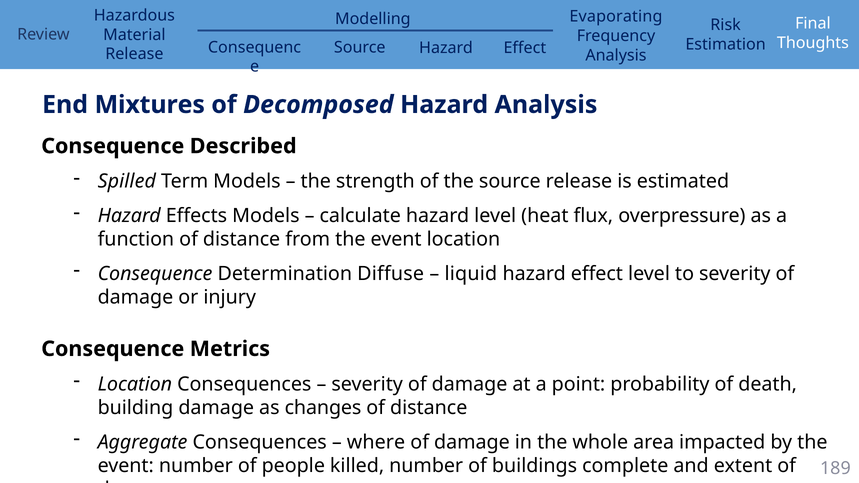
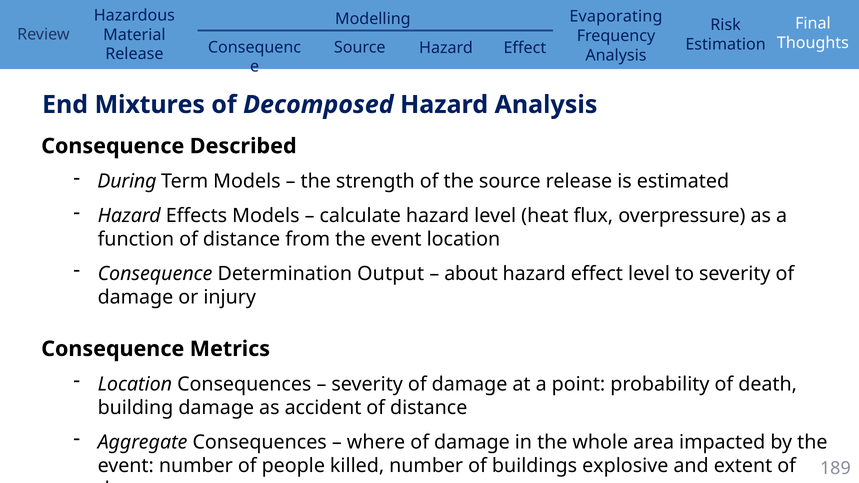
Spilled: Spilled -> During (127, 181)
Diffuse: Diffuse -> Output (391, 274)
liquid: liquid -> about (471, 274)
changes: changes -> accident (323, 408)
complete: complete -> explosive (625, 466)
